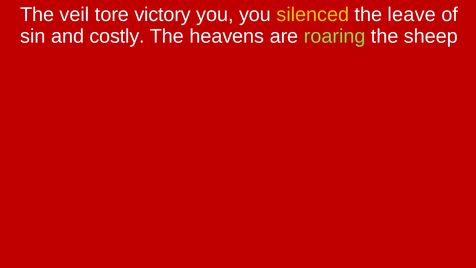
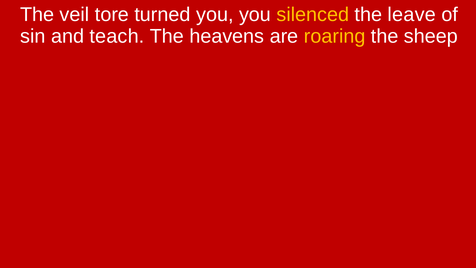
victory: victory -> turned (163, 15)
costly: costly -> teach (117, 36)
roaring colour: light green -> yellow (335, 36)
